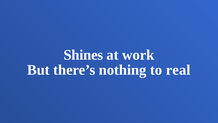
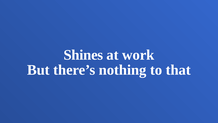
real: real -> that (178, 70)
